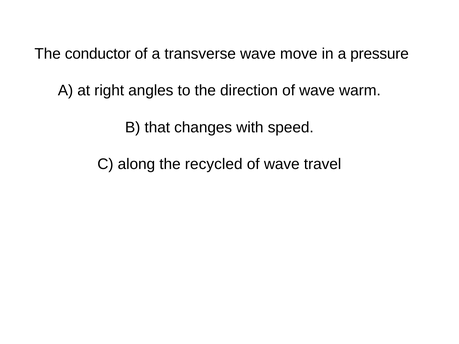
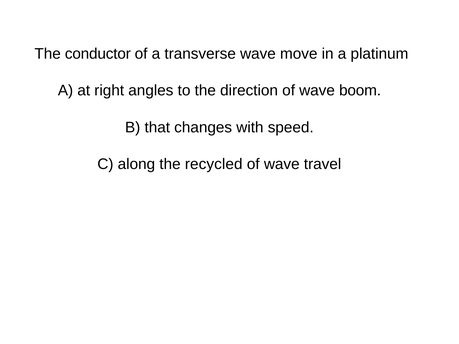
pressure: pressure -> platinum (379, 54)
warm: warm -> boom (360, 91)
